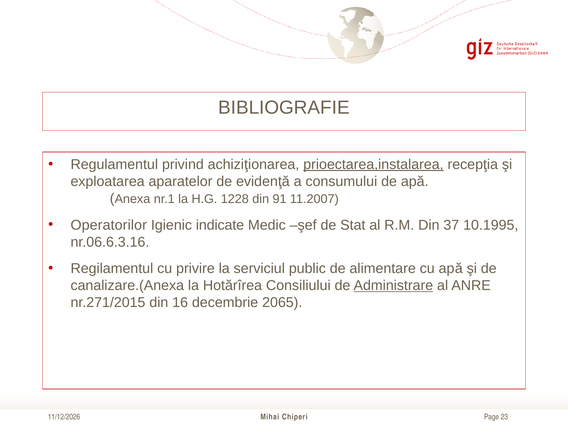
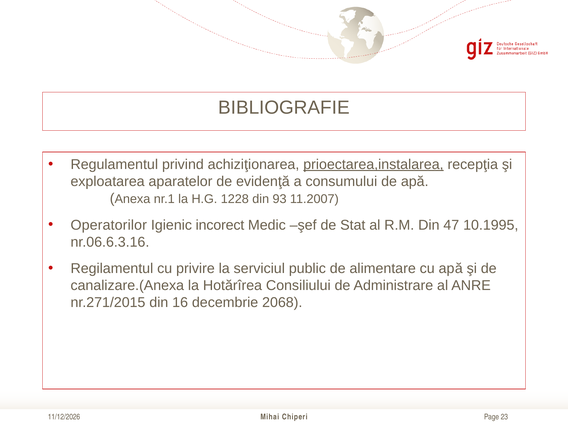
91: 91 -> 93 (280, 199)
indicate: indicate -> incorect (220, 225)
37: 37 -> 47 (451, 225)
Administrare underline: present -> none (393, 286)
2065: 2065 -> 2068 (282, 303)
